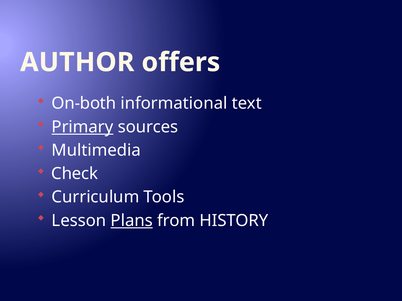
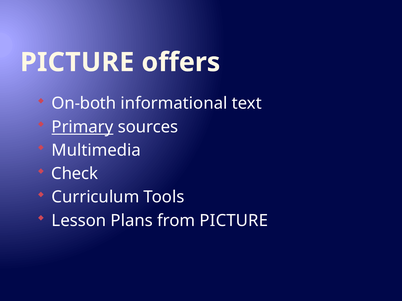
AUTHOR: AUTHOR -> PICTURE (77, 62)
Plans underline: present -> none (132, 221)
from HISTORY: HISTORY -> PICTURE (234, 221)
